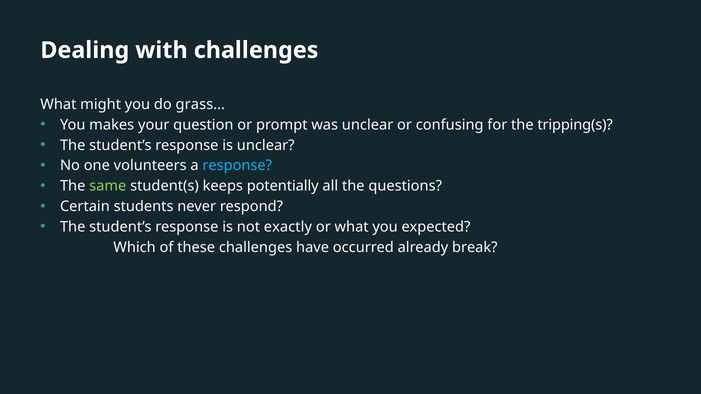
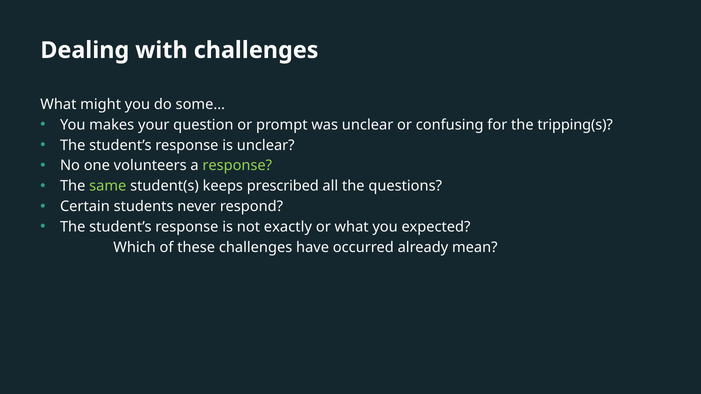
grass…: grass… -> some… (200, 104)
response colour: light blue -> light green (237, 166)
potentially: potentially -> prescribed (283, 186)
break: break -> mean (475, 248)
